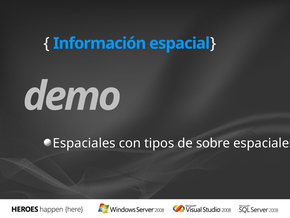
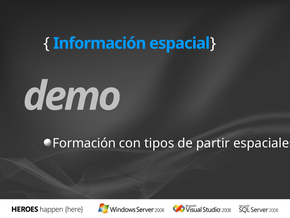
Espaciales: Espaciales -> Formación (84, 143)
sobre: sobre -> partir (213, 143)
